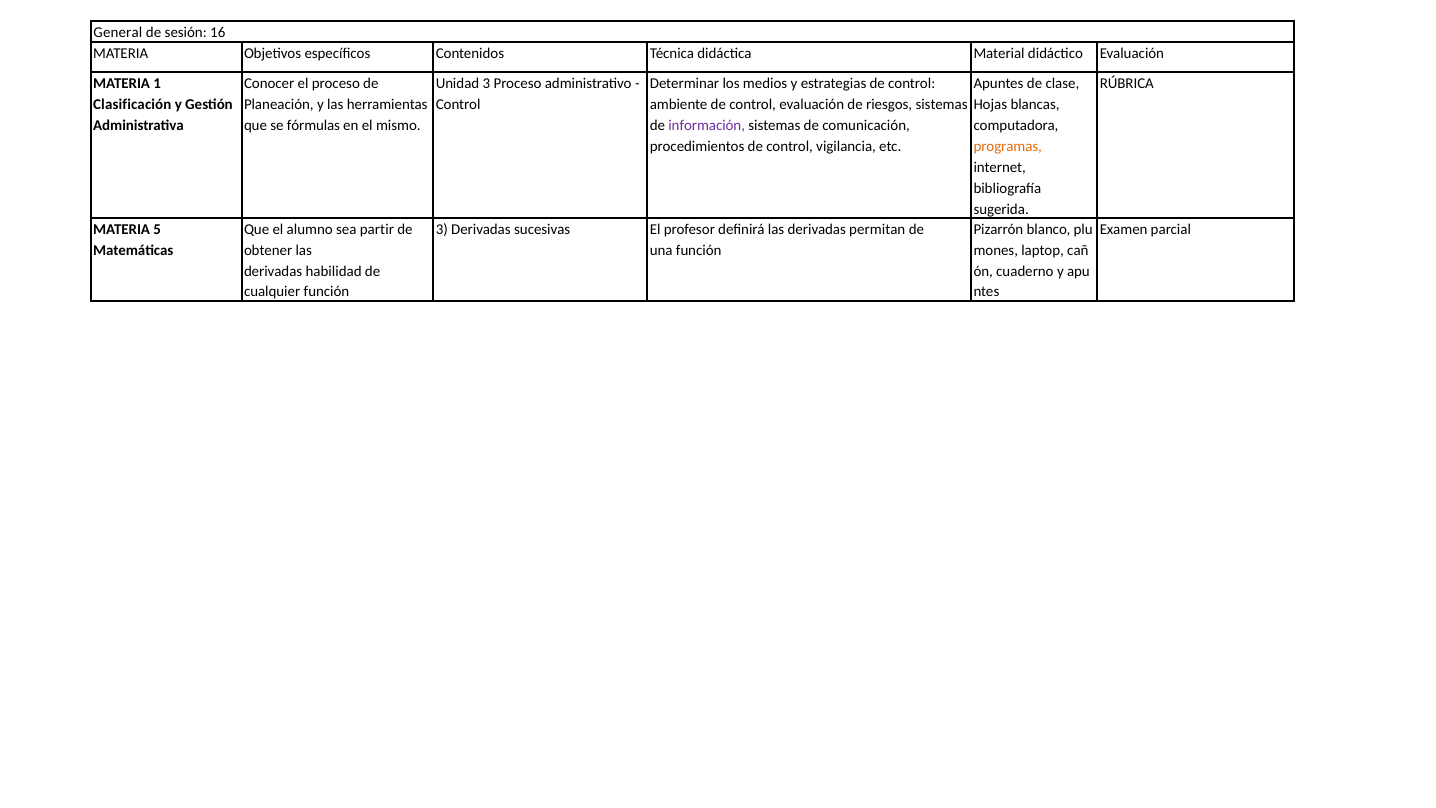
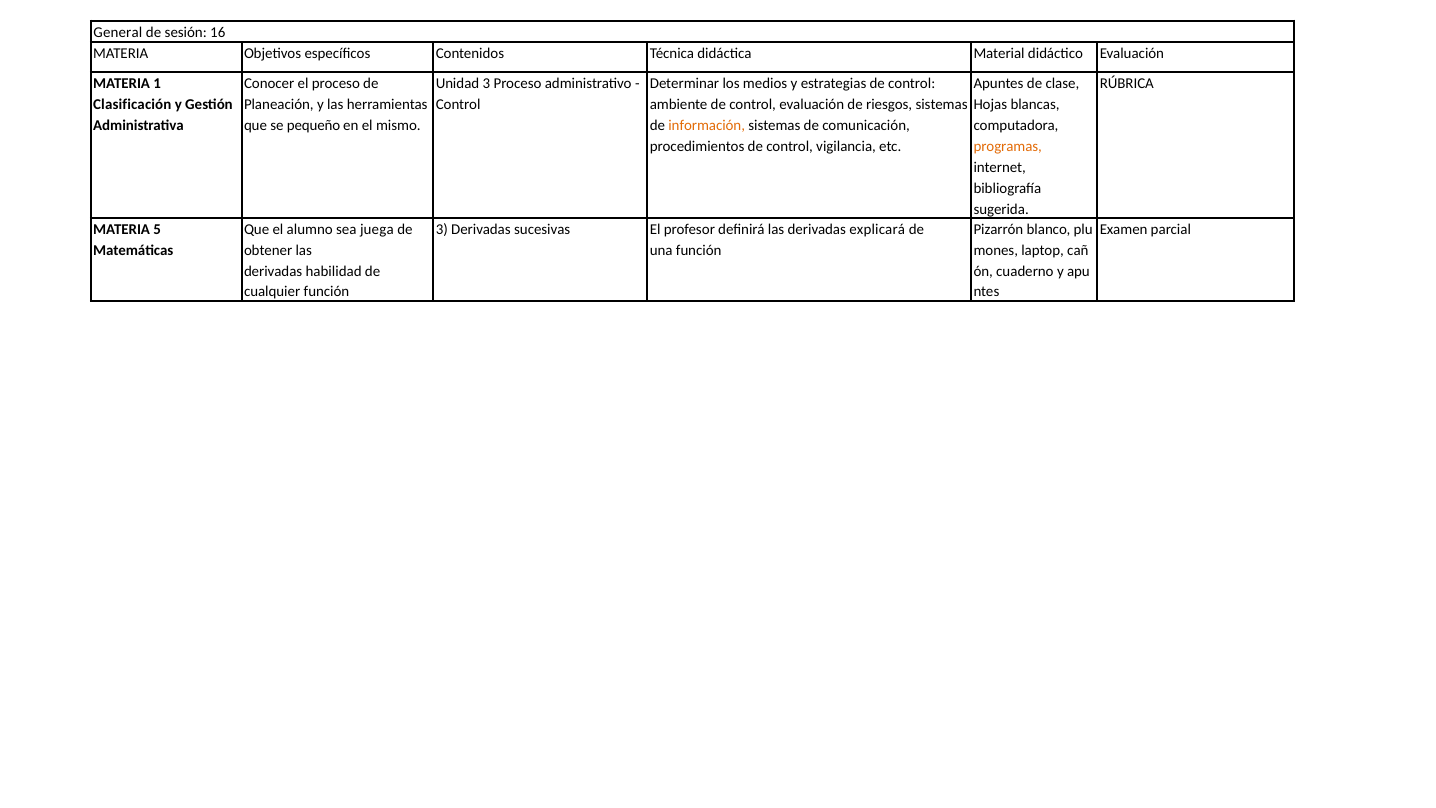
fórmulas: fórmulas -> pequeño (314, 126)
información colour: purple -> orange (707, 126)
partir: partir -> juega (377, 230)
permitan: permitan -> explicará (877, 230)
